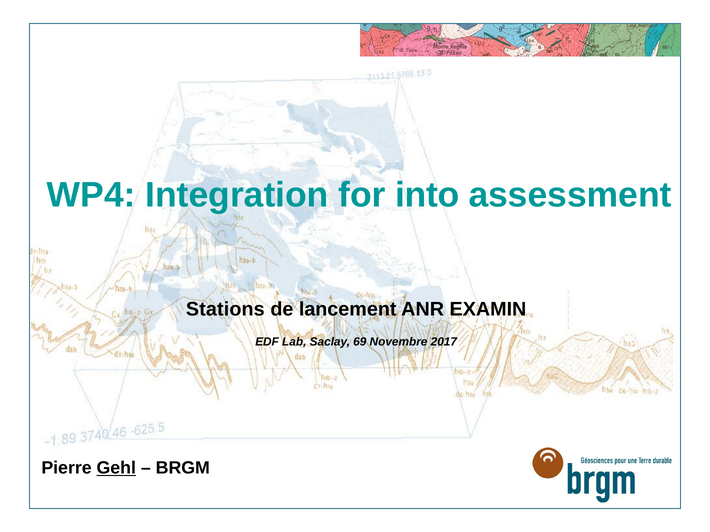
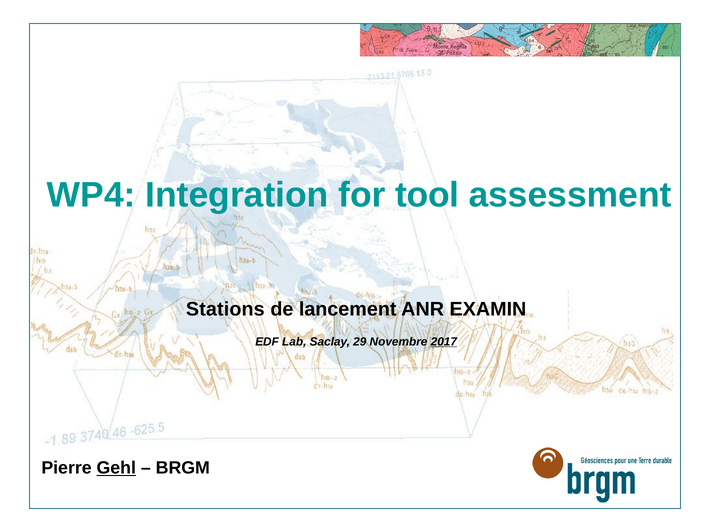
into: into -> tool (427, 195)
69: 69 -> 29 (360, 342)
2017 underline: none -> present (444, 342)
